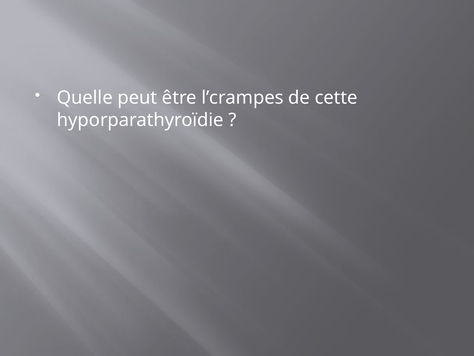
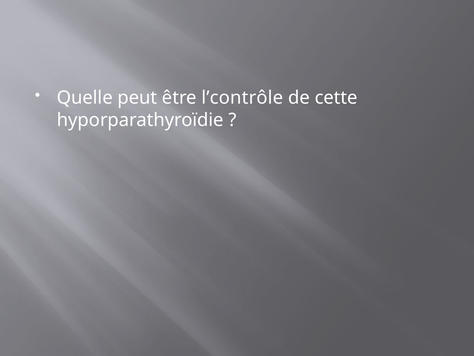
l’crampes: l’crampes -> l’contrôle (242, 98)
